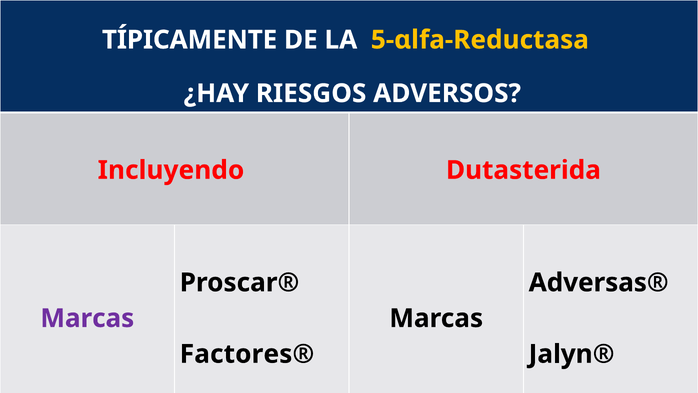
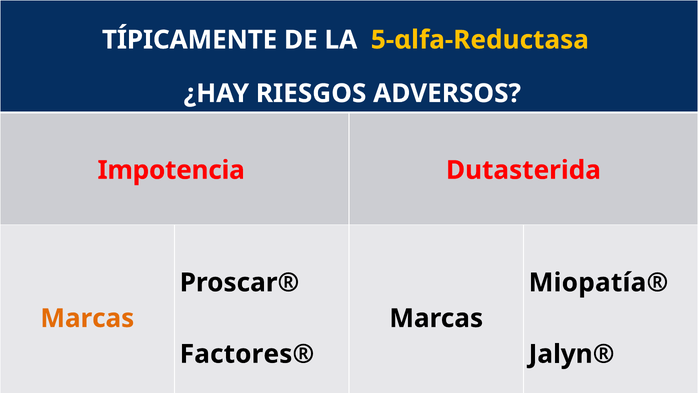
Incluyendo: Incluyendo -> Impotencia (171, 170)
Adversas®: Adversas® -> Miopatía® (598, 282)
Marcas colour: purple -> orange (87, 318)
